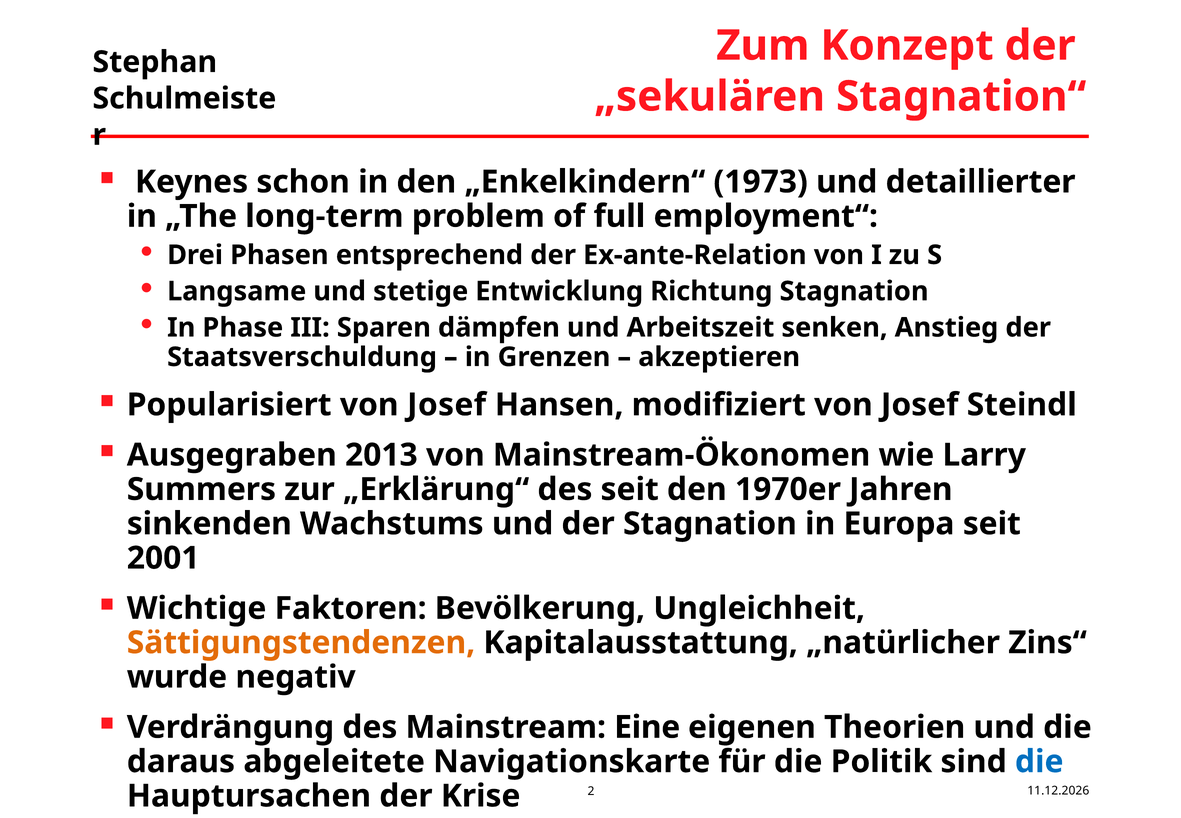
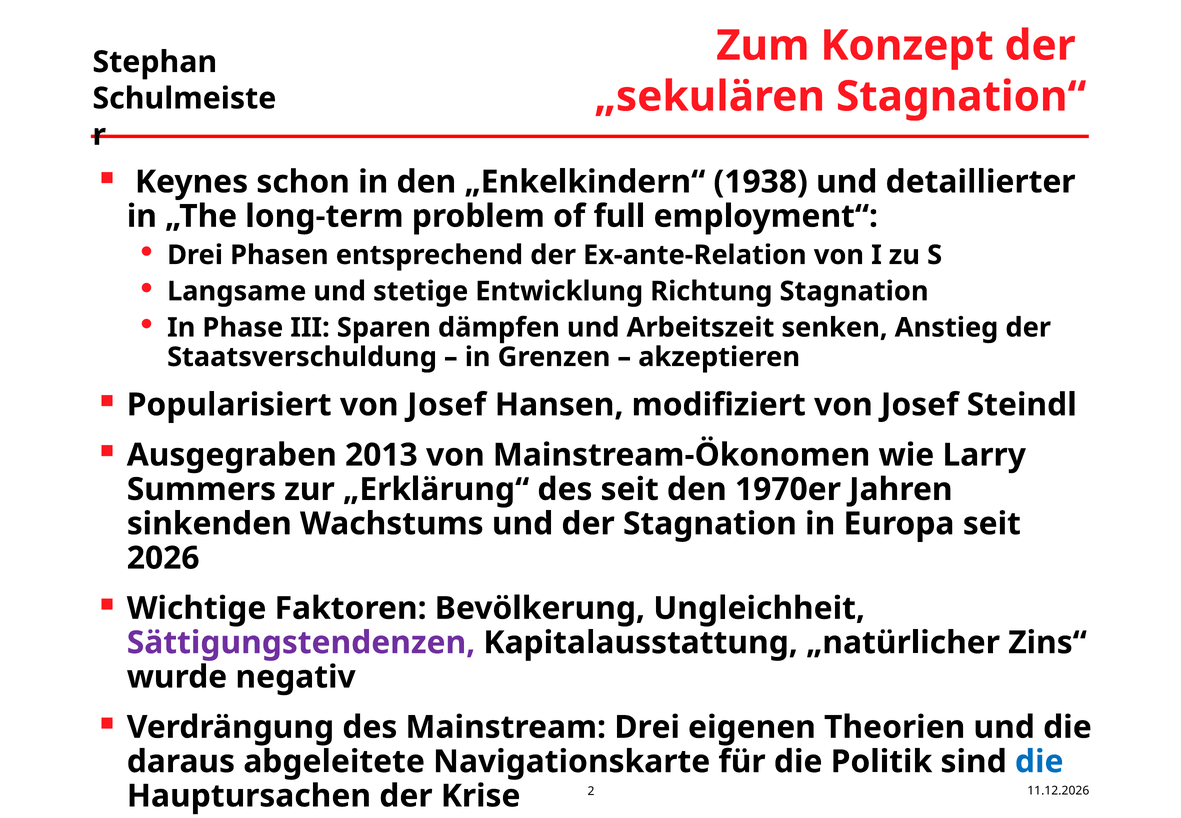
1973: 1973 -> 1938 (761, 182)
2001: 2001 -> 2026 (163, 558)
Sättigungstendenzen colour: orange -> purple (301, 642)
Mainstream Eine: Eine -> Drei (647, 727)
